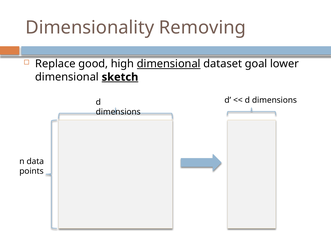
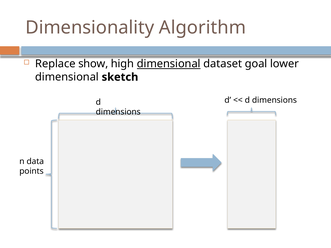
Removing: Removing -> Algorithm (202, 27)
good: good -> show (93, 64)
sketch underline: present -> none (120, 77)
